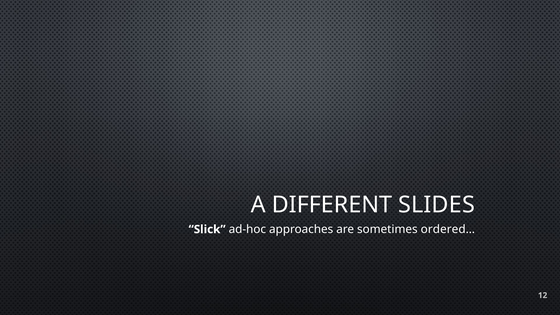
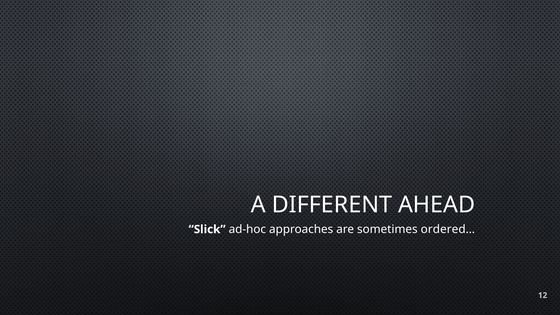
SLIDES: SLIDES -> AHEAD (437, 205)
